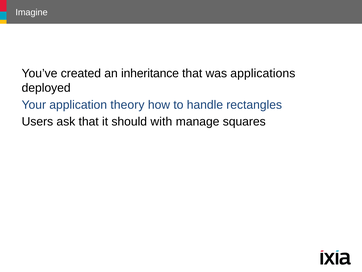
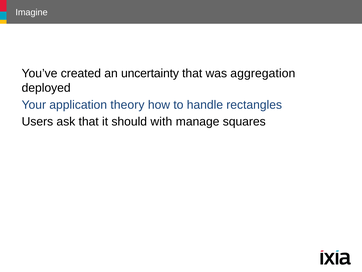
inheritance: inheritance -> uncertainty (150, 73)
applications: applications -> aggregation (263, 73)
